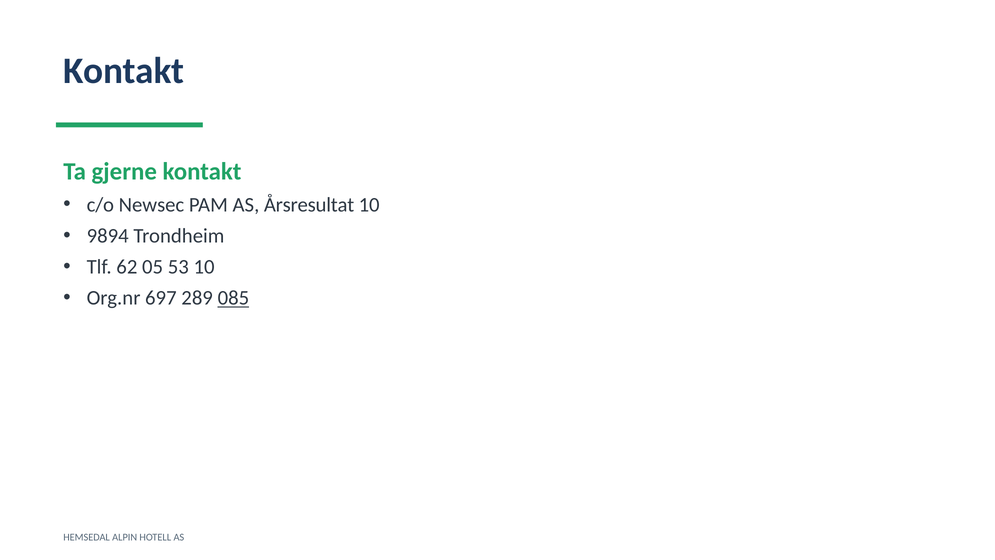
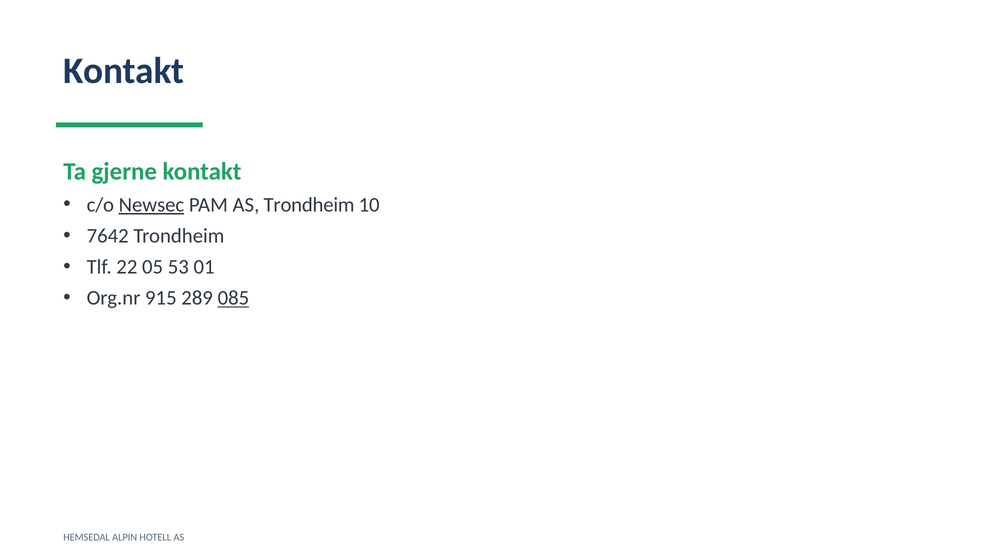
Newsec underline: none -> present (151, 205)
AS Årsresultat: Årsresultat -> Trondheim (309, 205)
9894: 9894 -> 7642 (108, 236)
62: 62 -> 22 (127, 267)
53 10: 10 -> 01 (204, 267)
697: 697 -> 915 (161, 298)
